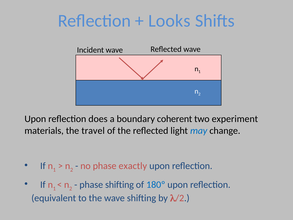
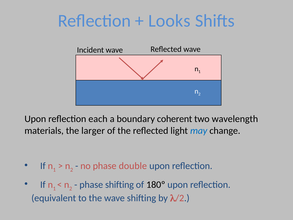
does: does -> each (98, 119)
experiment: experiment -> wavelength (235, 119)
travel: travel -> larger (93, 130)
exactly: exactly -> double (133, 166)
180º colour: blue -> black (156, 185)
